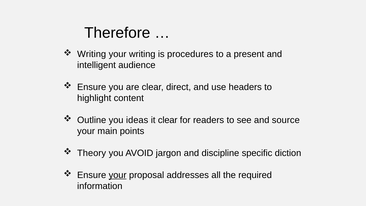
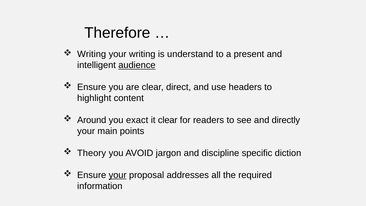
procedures: procedures -> understand (190, 54)
audience underline: none -> present (137, 65)
Outline: Outline -> Around (92, 120)
ideas: ideas -> exact (137, 120)
source: source -> directly (286, 120)
